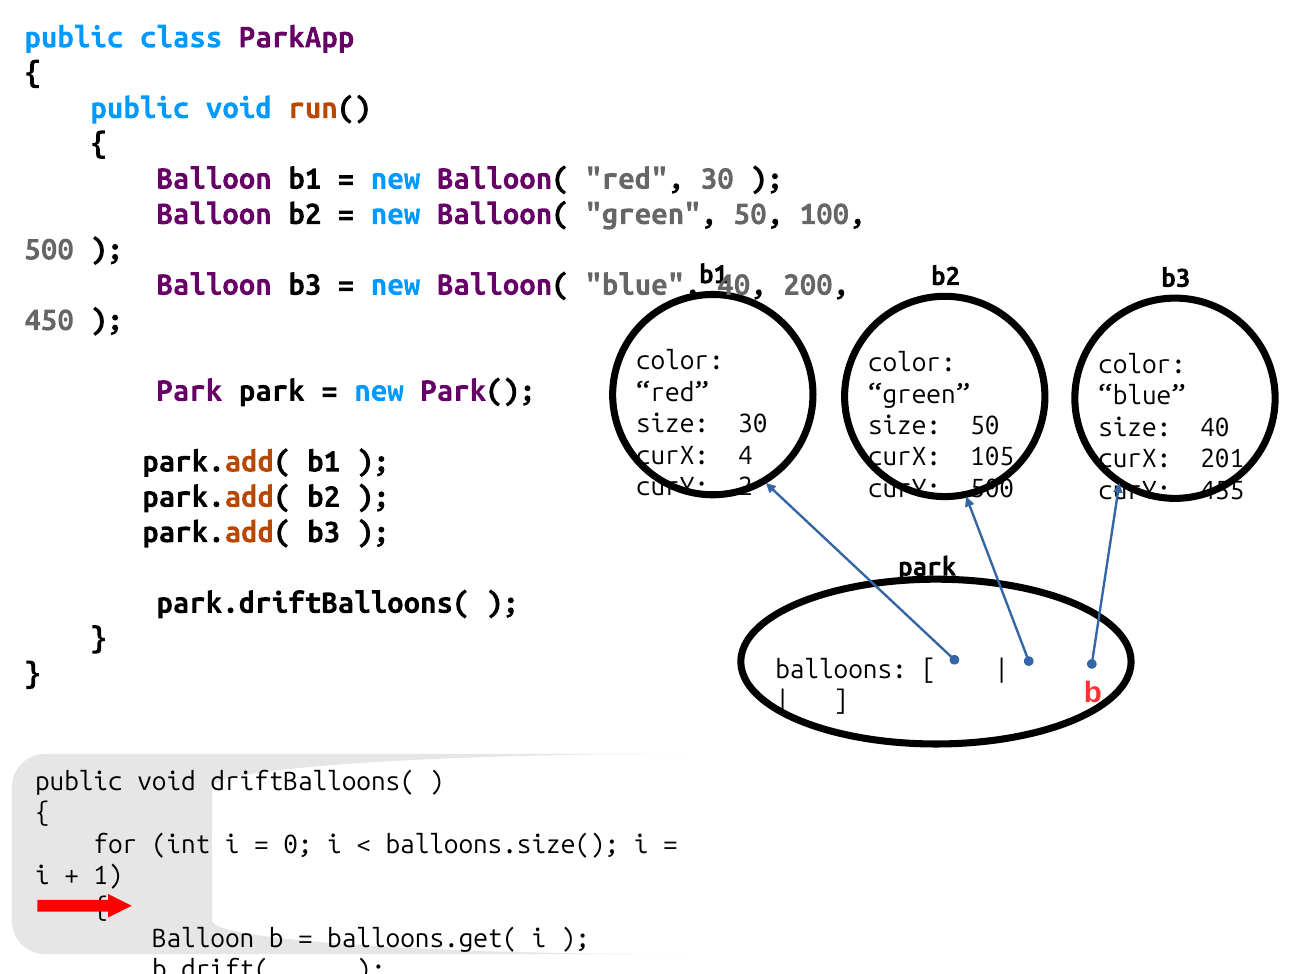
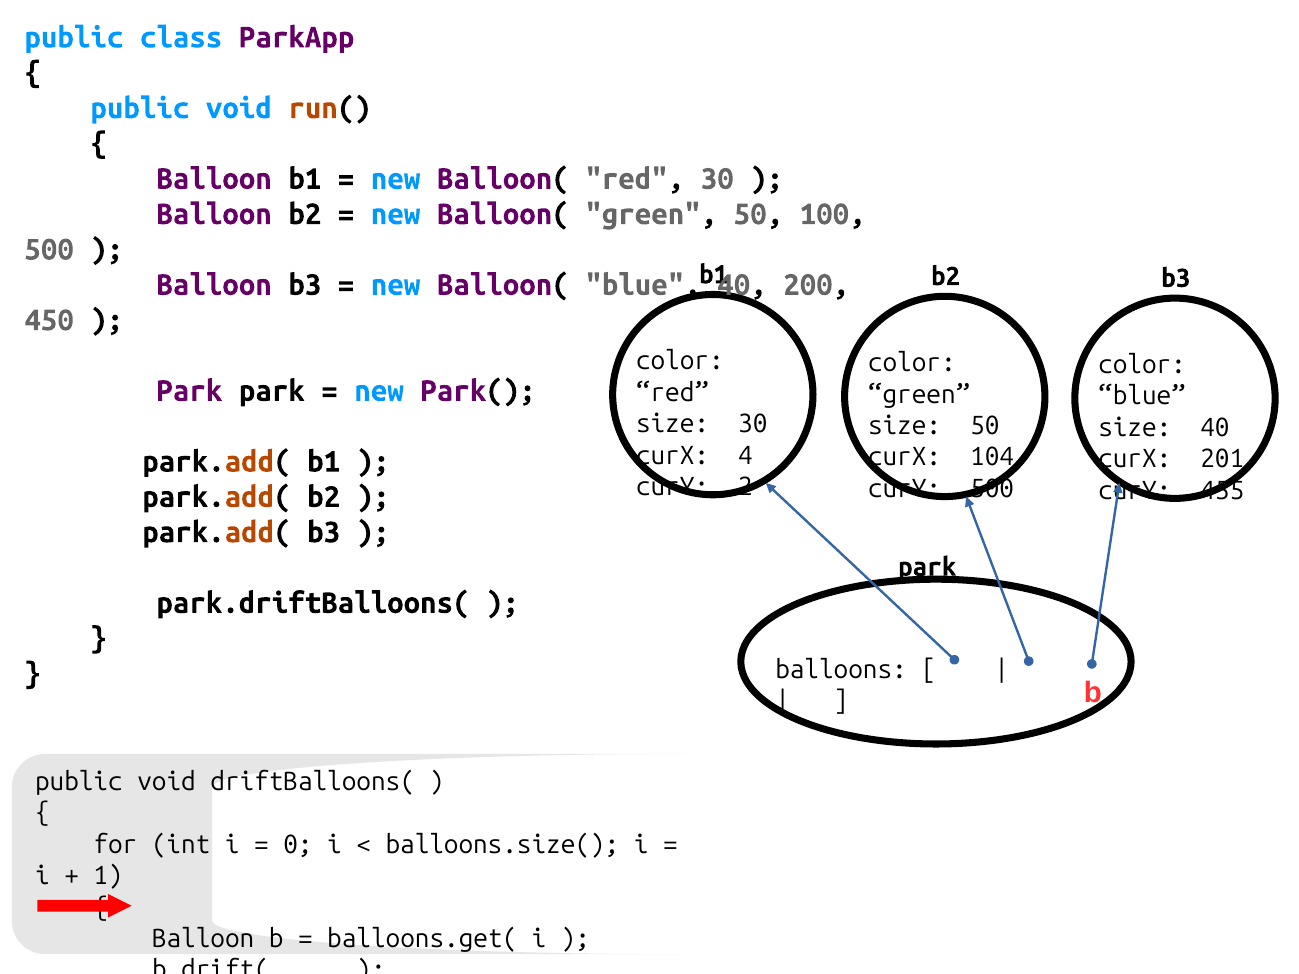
105: 105 -> 104 (992, 457)
